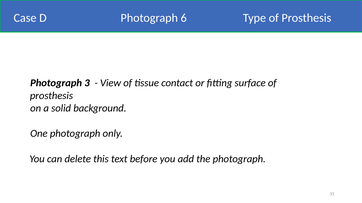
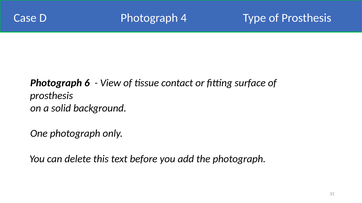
6: 6 -> 4 (184, 18)
3: 3 -> 6 (87, 83)
